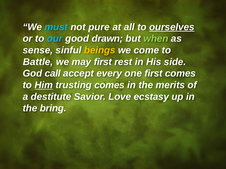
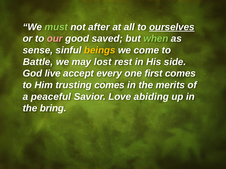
must colour: light blue -> light green (56, 27)
pure: pure -> after (99, 27)
our colour: light blue -> pink (55, 39)
drawn: drawn -> saved (107, 39)
may first: first -> lost (103, 62)
call: call -> live (53, 74)
Him underline: present -> none (44, 85)
destitute: destitute -> peaceful (51, 97)
ecstasy: ecstasy -> abiding (151, 97)
